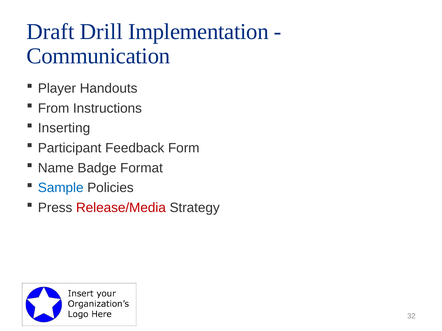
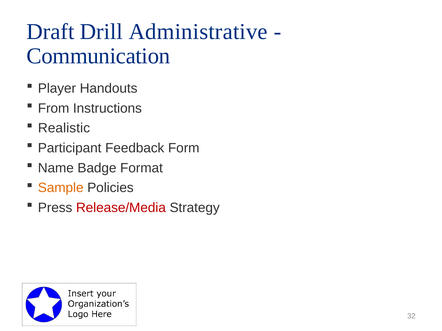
Implementation: Implementation -> Administrative (198, 32)
Inserting: Inserting -> Realistic (64, 128)
Sample colour: blue -> orange (61, 188)
